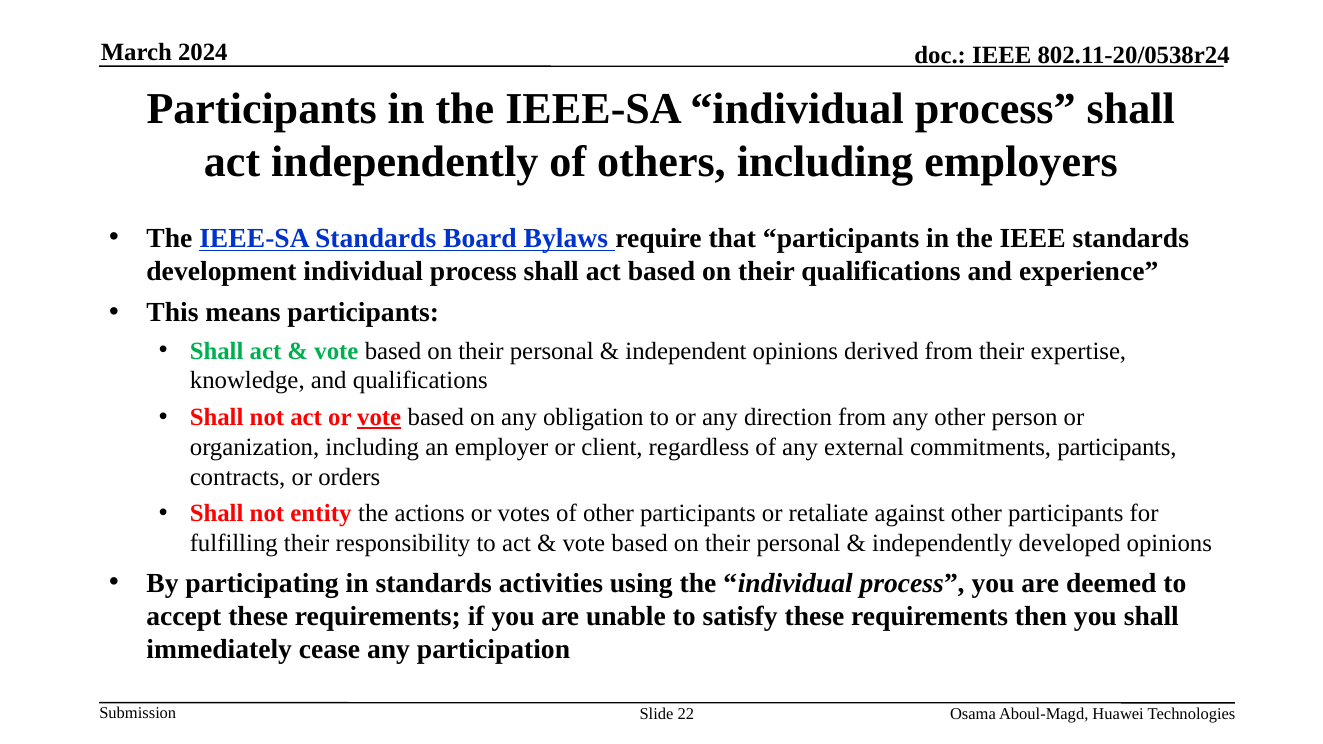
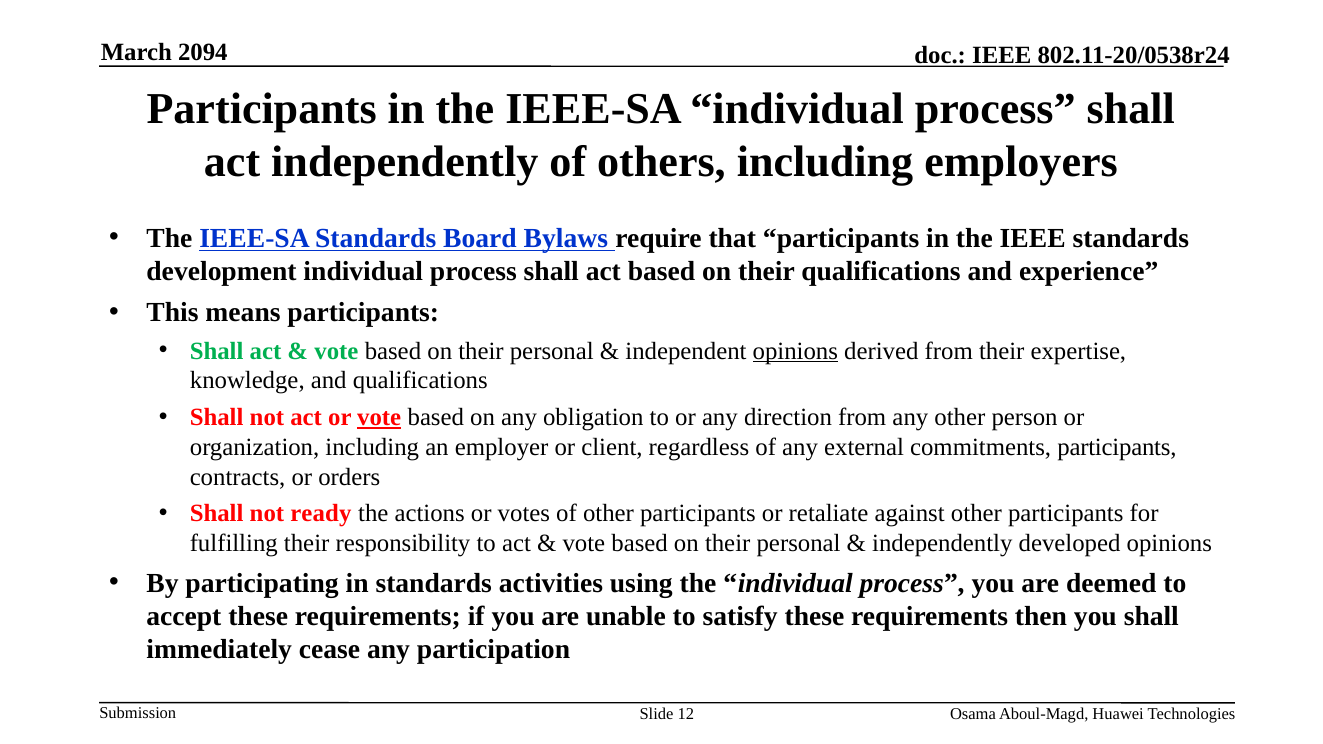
2024: 2024 -> 2094 (203, 53)
opinions underline: none -> present (795, 351)
entity: entity -> ready (321, 514)
22: 22 -> 12 (686, 714)
